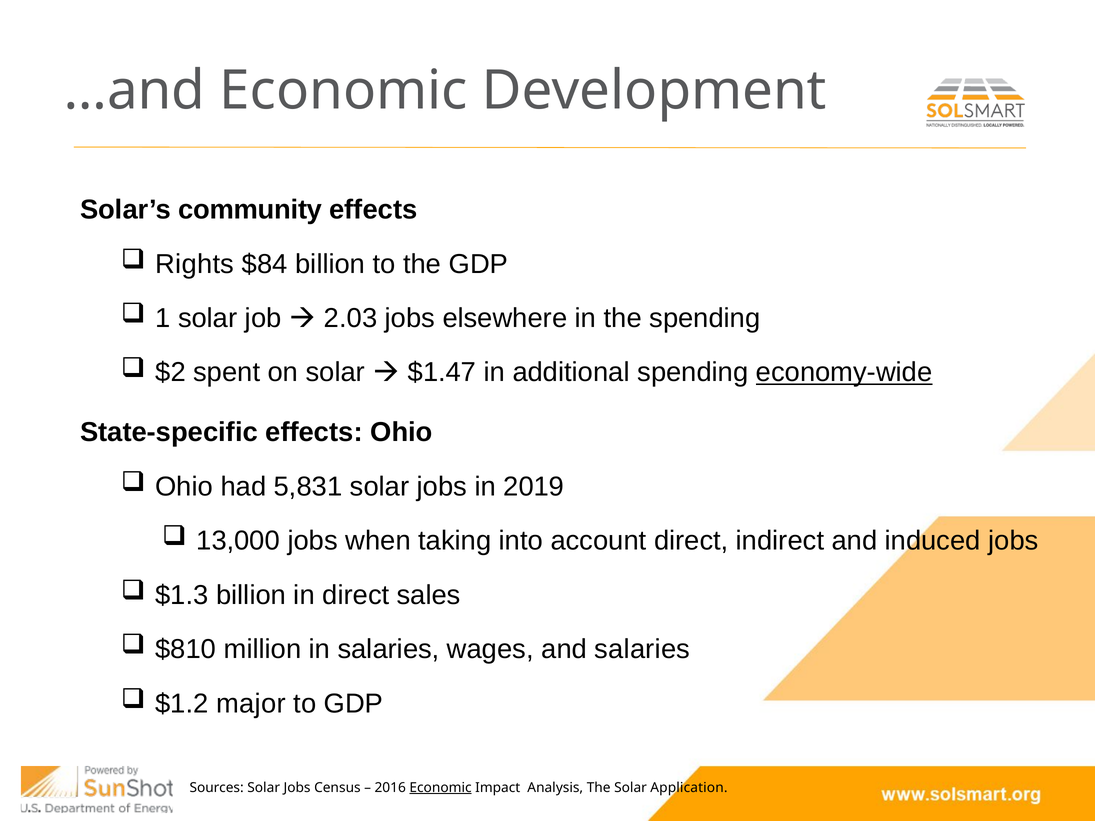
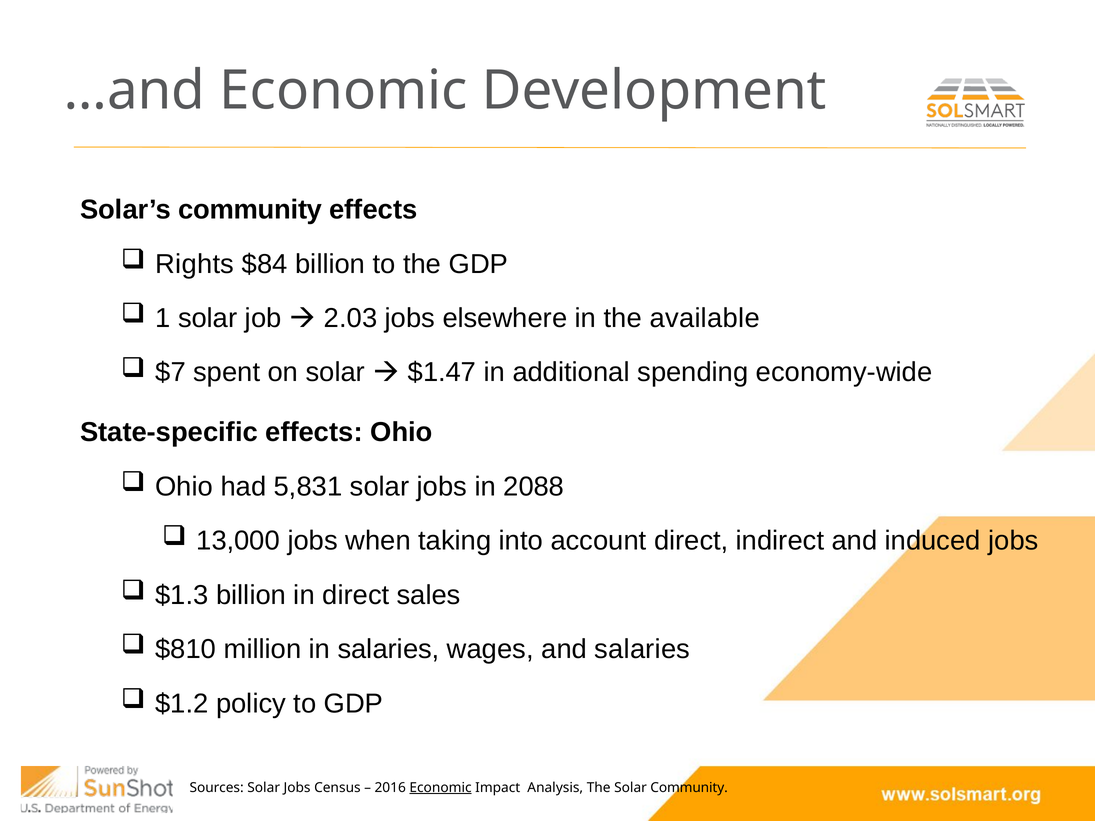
the spending: spending -> available (705, 318)
$2: $2 -> $7 (171, 373)
economy-wide underline: present -> none (844, 373)
2019: 2019 -> 2088 (534, 487)
major: major -> policy (251, 704)
Solar Application: Application -> Community (689, 788)
